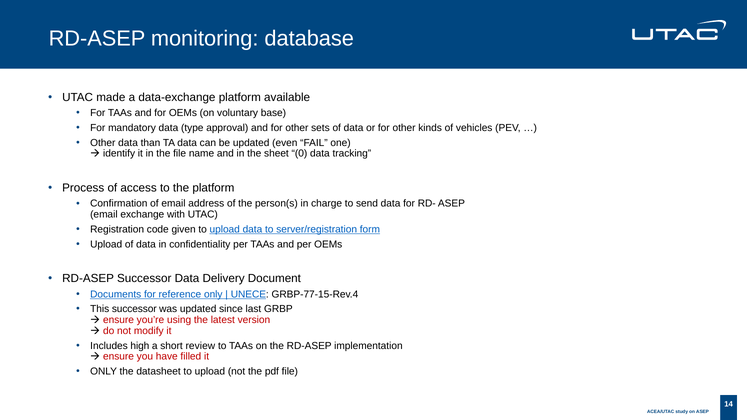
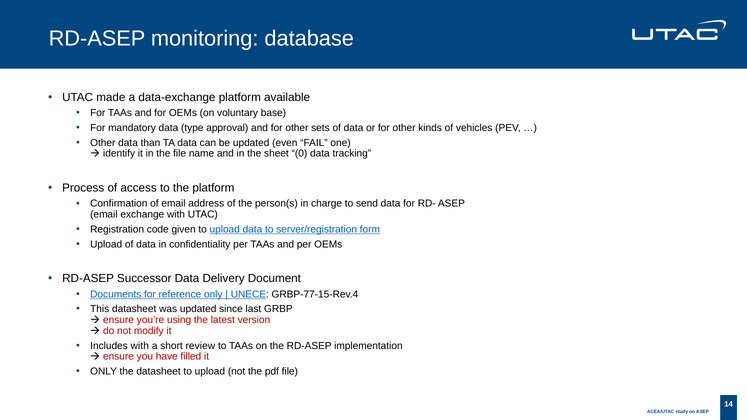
This successor: successor -> datasheet (134, 309)
Includes high: high -> with (140, 346)
